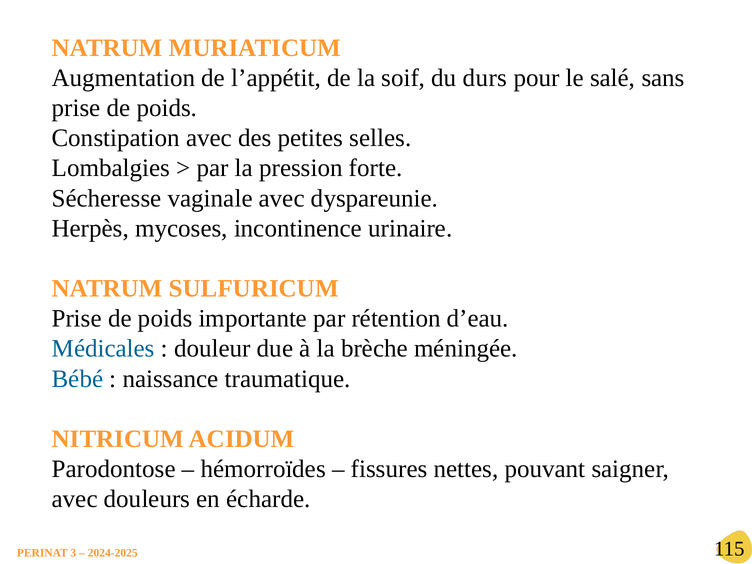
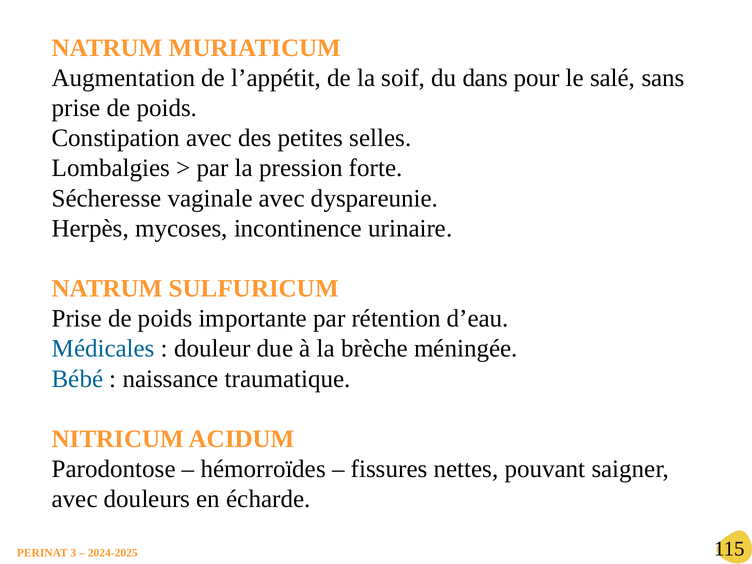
durs: durs -> dans (485, 78)
